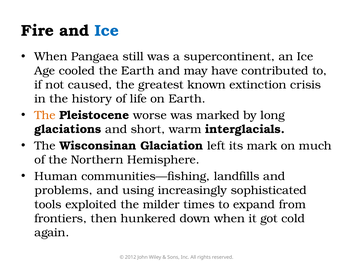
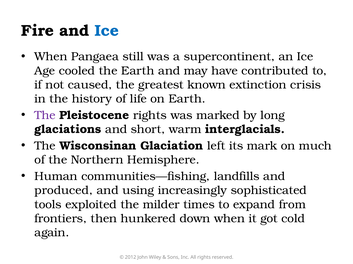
The colour: orange -> purple (45, 116)
Pleistocene worse: worse -> rights (150, 116)
problems: problems -> produced (64, 191)
